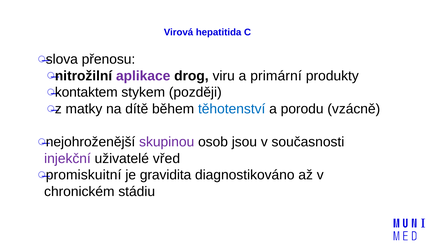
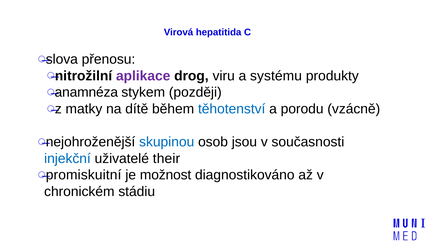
primární: primární -> systému (276, 76)
kontaktem: kontaktem -> anamnéza (86, 92)
skupinou colour: purple -> blue (167, 142)
injekční colour: purple -> blue (67, 159)
vřed: vřed -> their (166, 159)
gravidita: gravidita -> možnost (166, 175)
